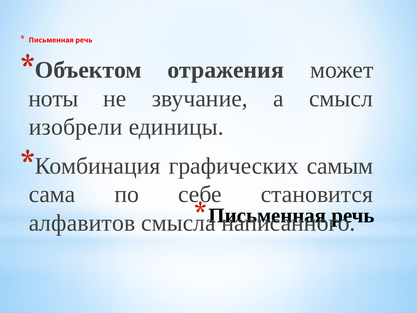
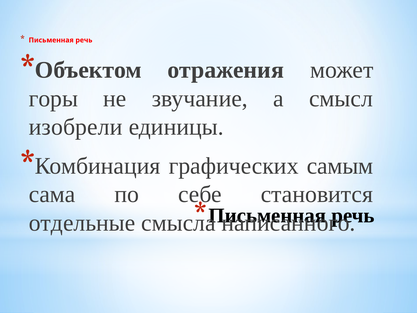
ноты: ноты -> горы (53, 98)
алфавитов: алфавитов -> отдельные (82, 223)
